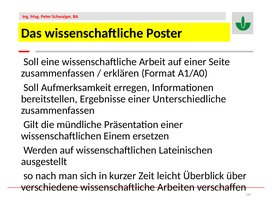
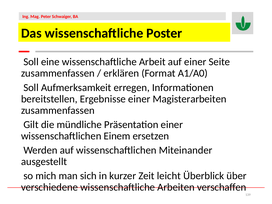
Unterschiedliche: Unterschiedliche -> Magisterarbeiten (190, 99)
Lateinischen: Lateinischen -> Miteinander (186, 150)
nach: nach -> mich (46, 176)
